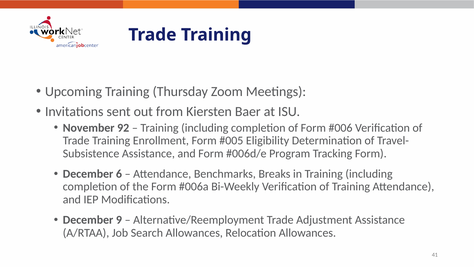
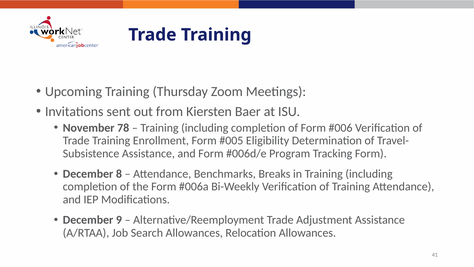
92: 92 -> 78 (123, 128)
6: 6 -> 8 (119, 174)
